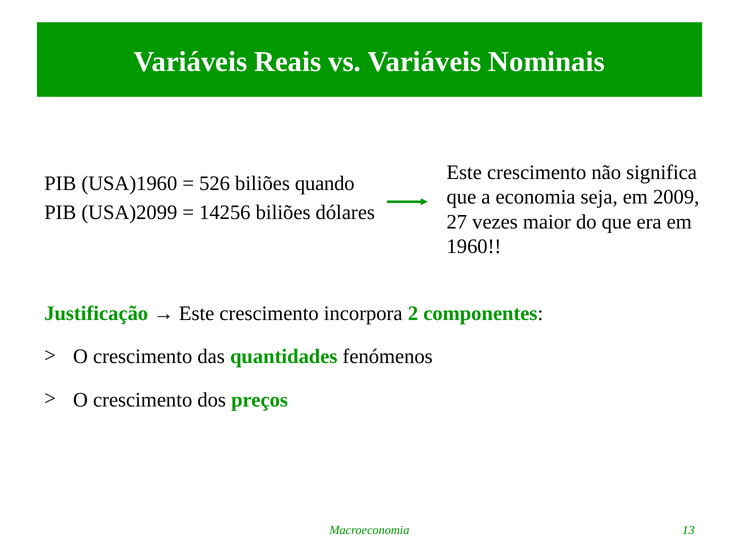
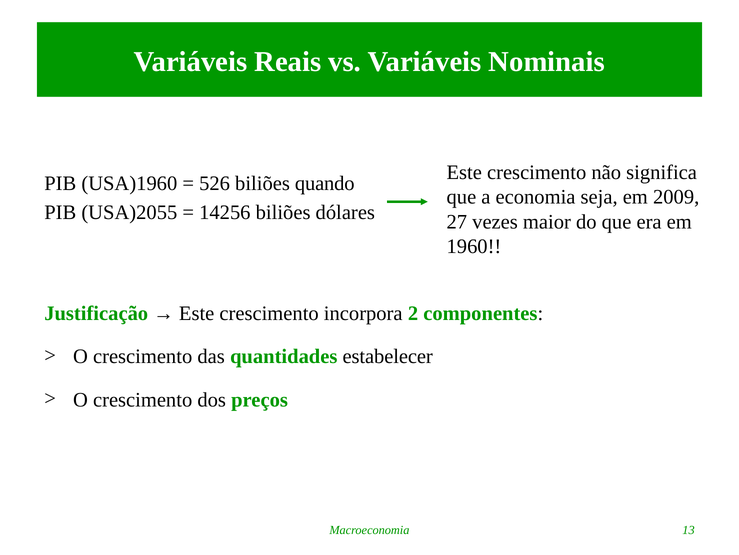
USA)2099: USA)2099 -> USA)2055 (129, 212)
fenómenos: fenómenos -> estabelecer (388, 356)
